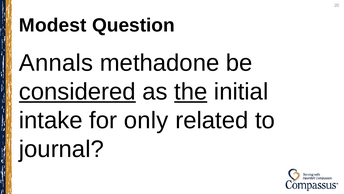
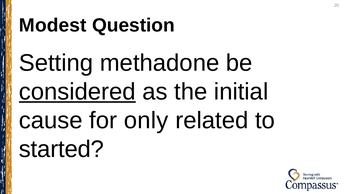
Annals: Annals -> Setting (56, 63)
the underline: present -> none (191, 92)
intake: intake -> cause (51, 120)
journal: journal -> started (61, 149)
